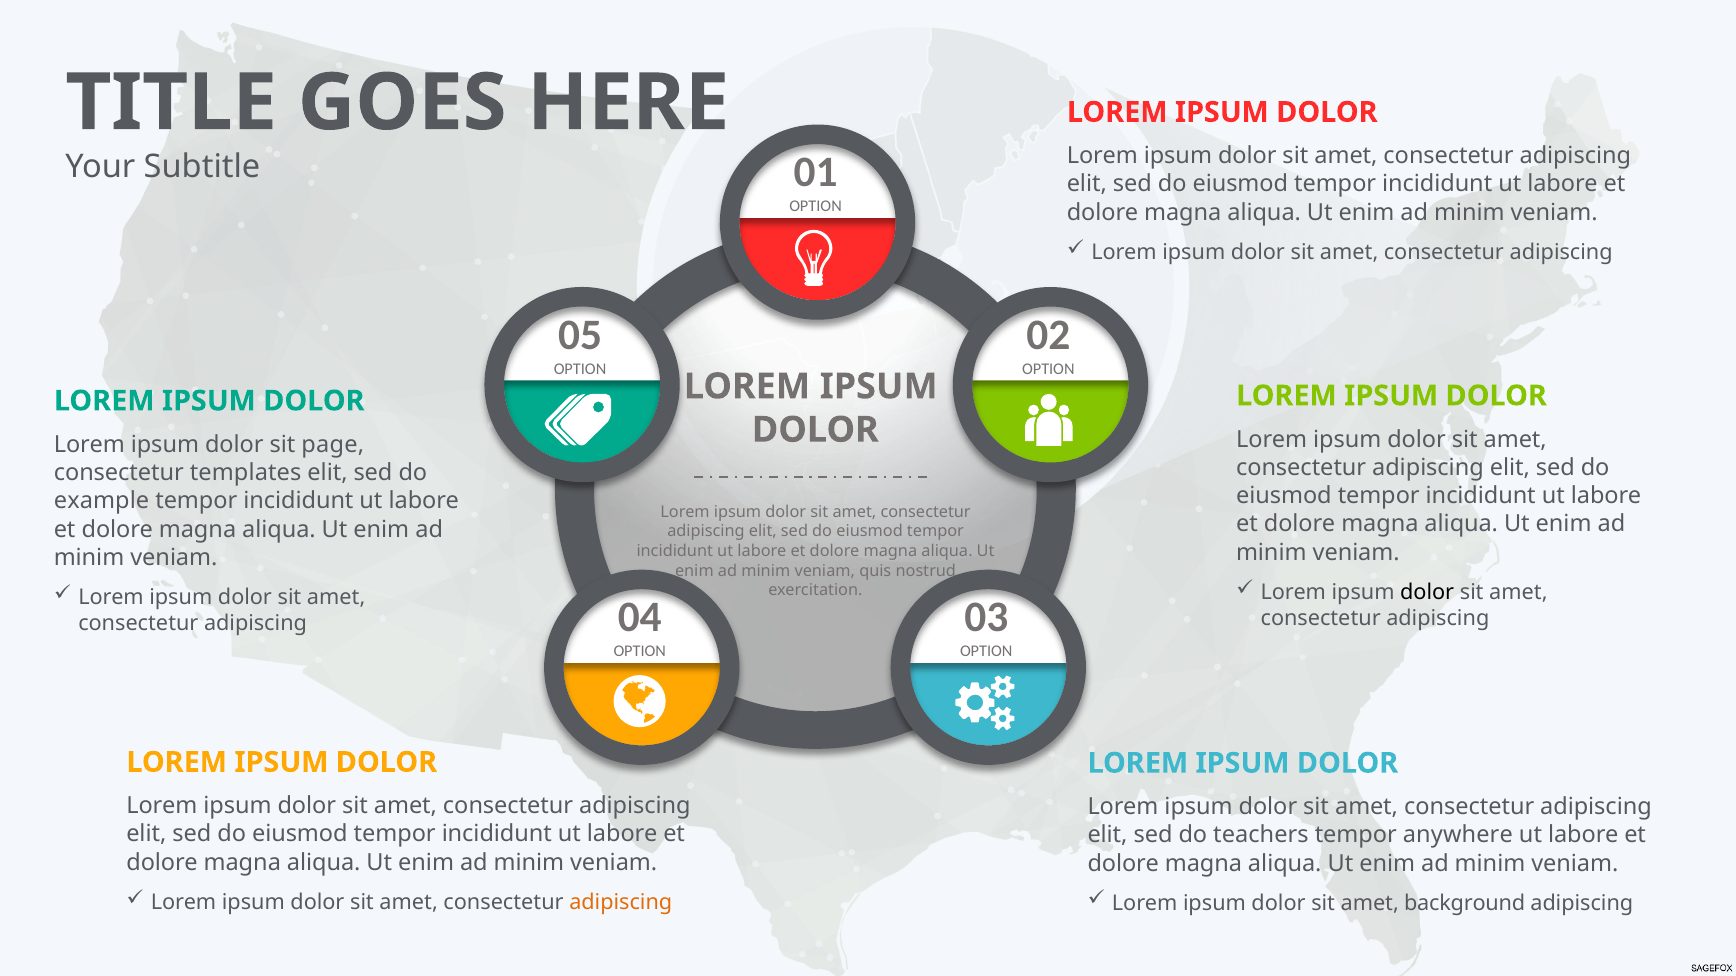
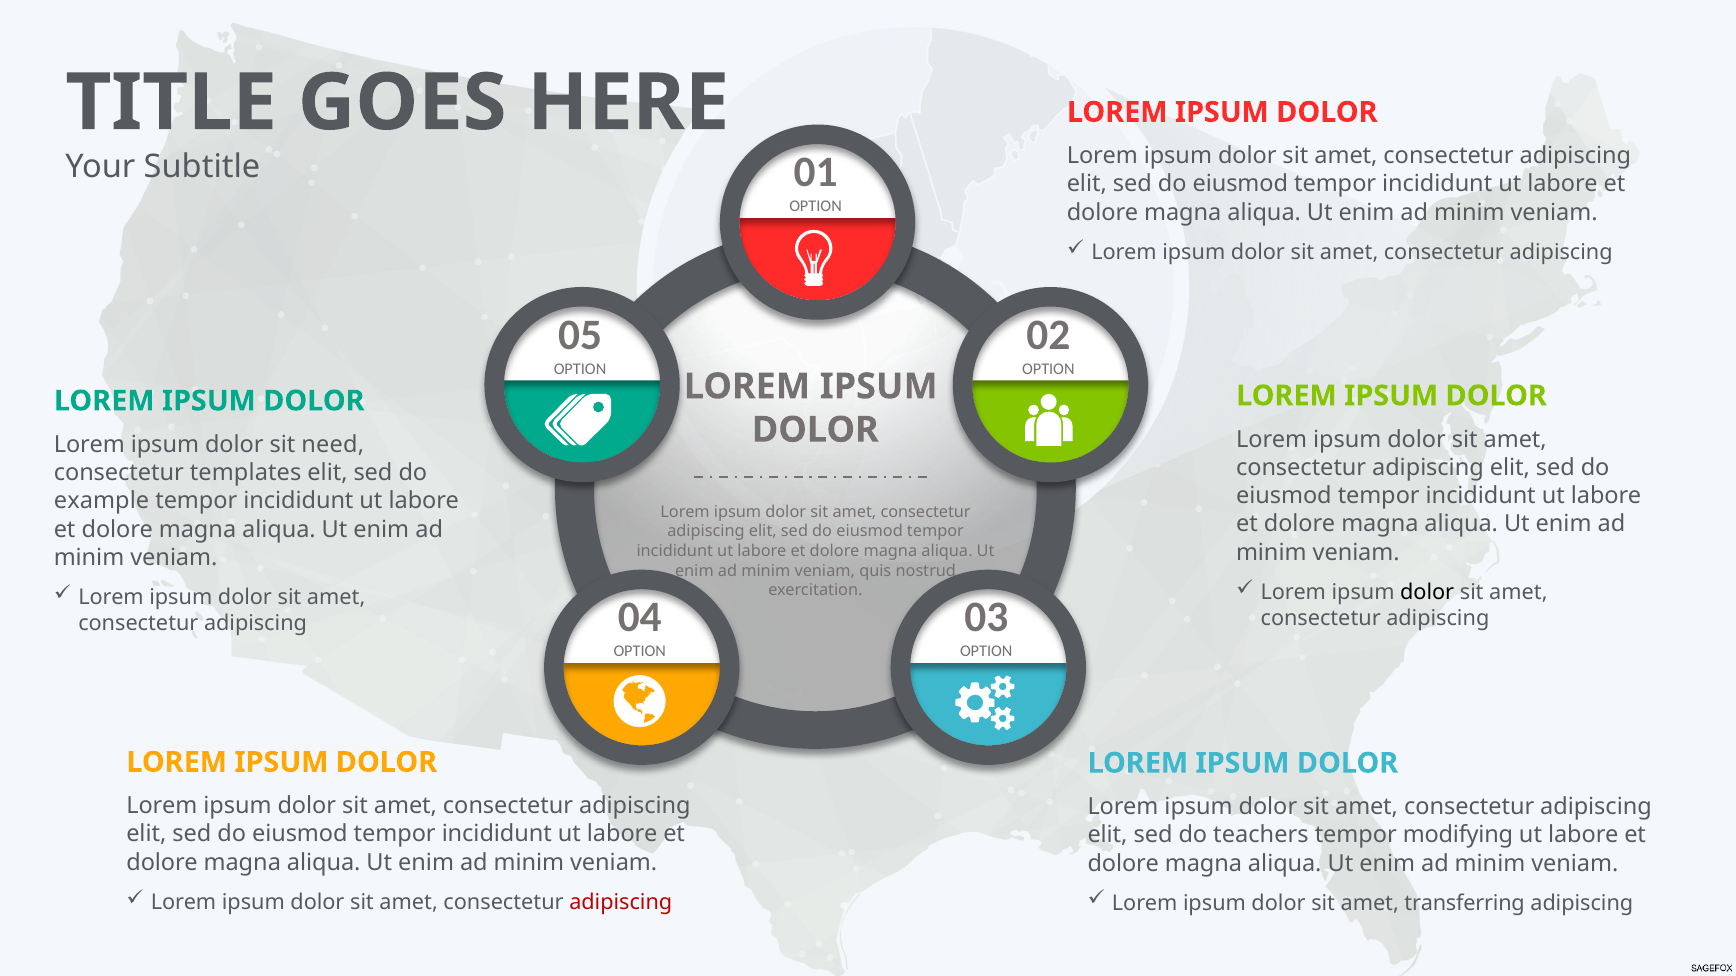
page: page -> need (333, 445)
anywhere: anywhere -> modifying (1458, 835)
adipiscing colour: orange -> red (621, 903)
background: background -> transferring (1465, 904)
